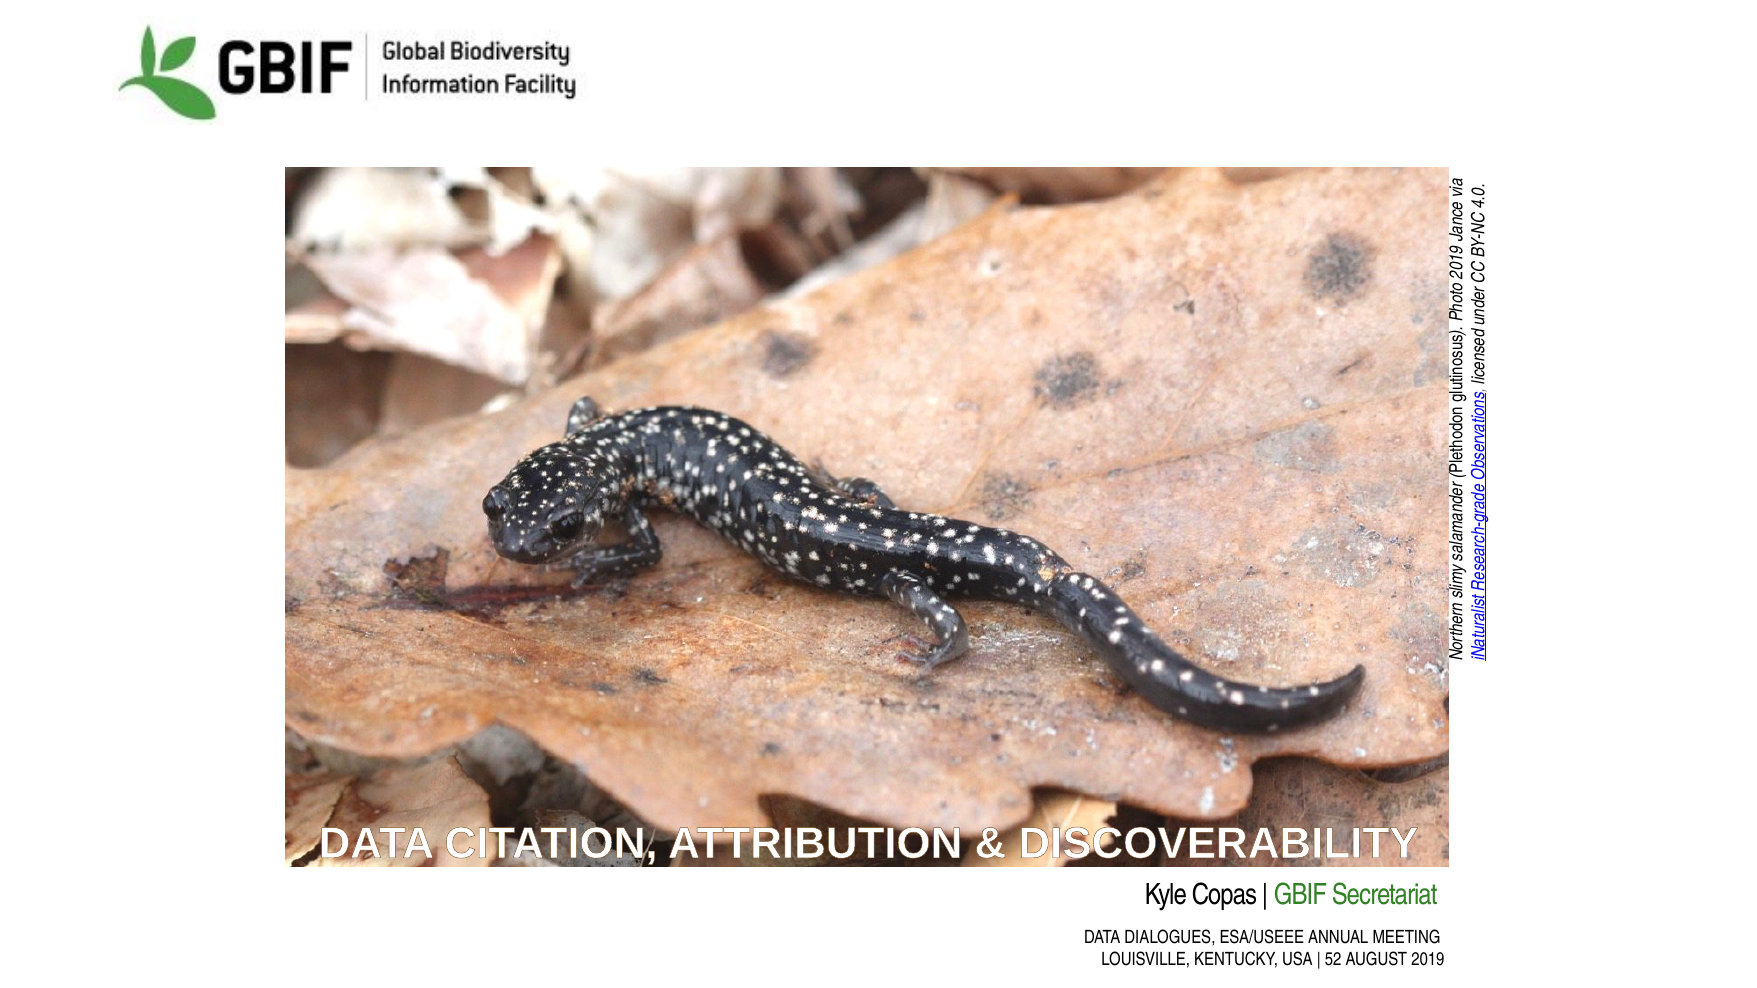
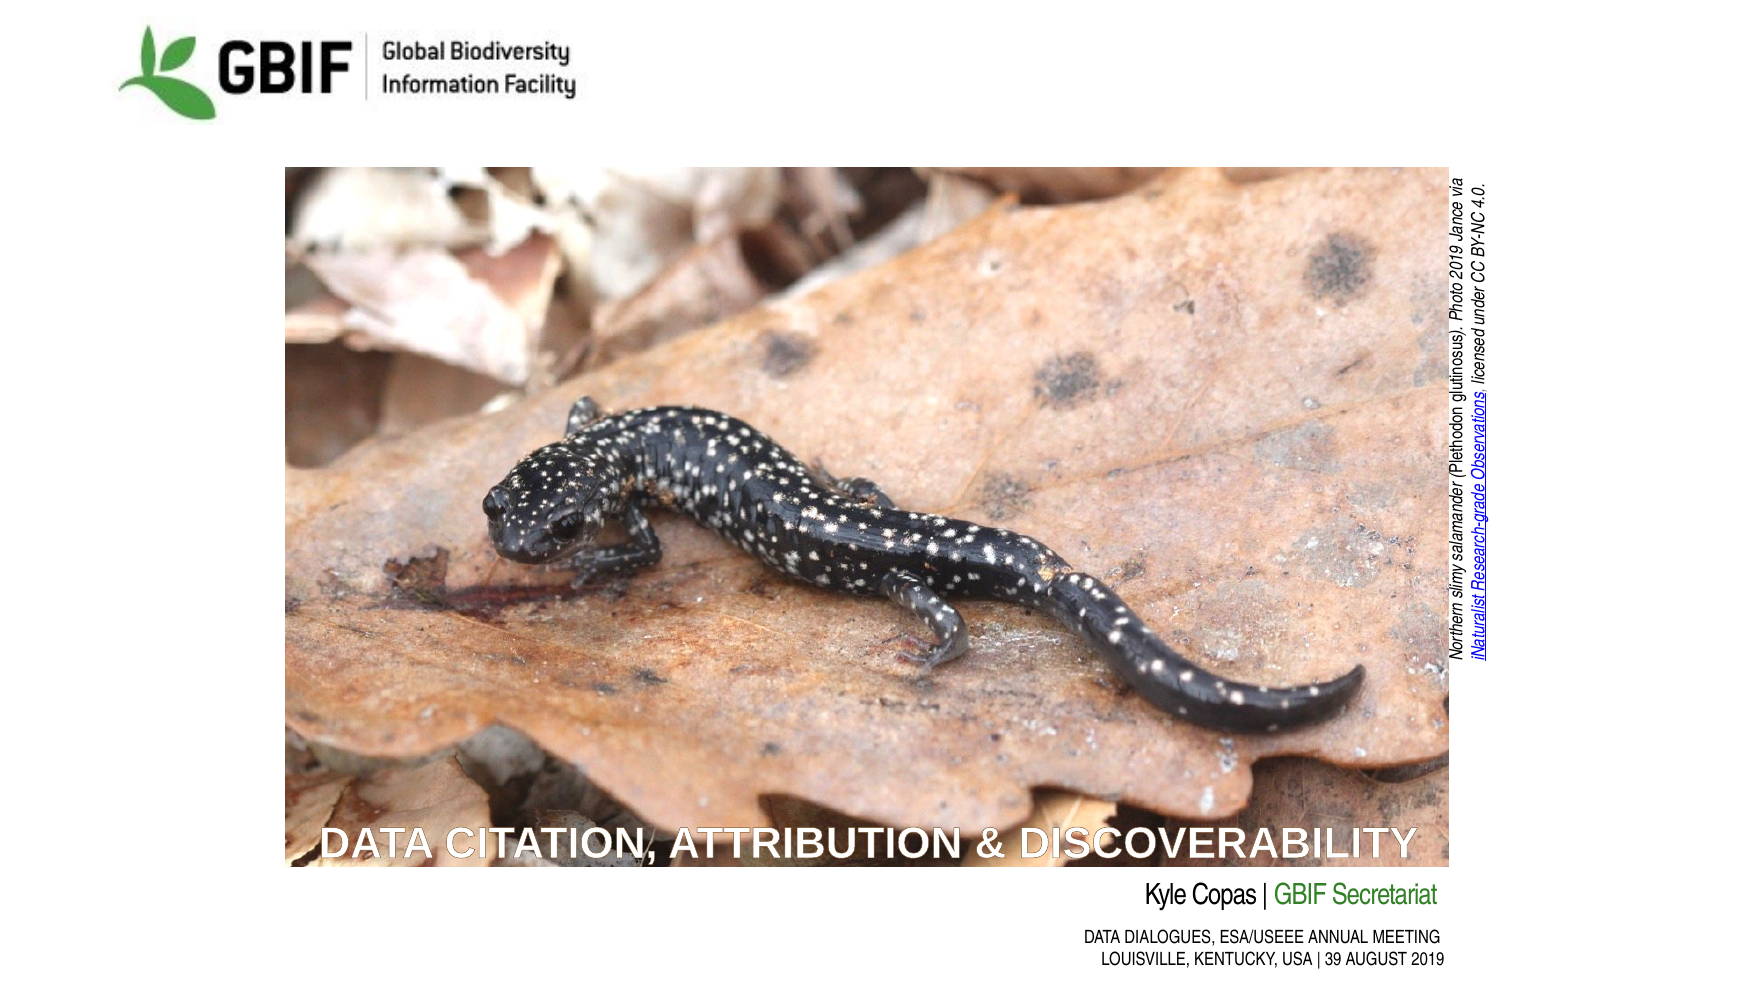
52: 52 -> 39 (1333, 959)
